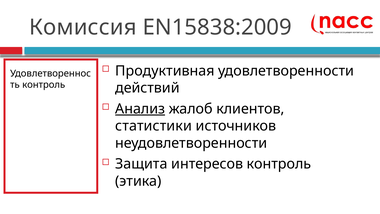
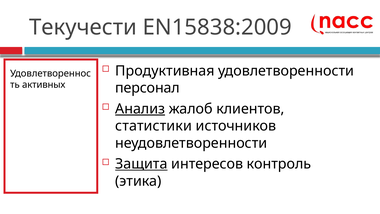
Комиссия: Комиссия -> Текучести (83, 27)
контроль: контроль -> активных (44, 85)
действий: действий -> персонал (147, 88)
Защита underline: none -> present (141, 164)
